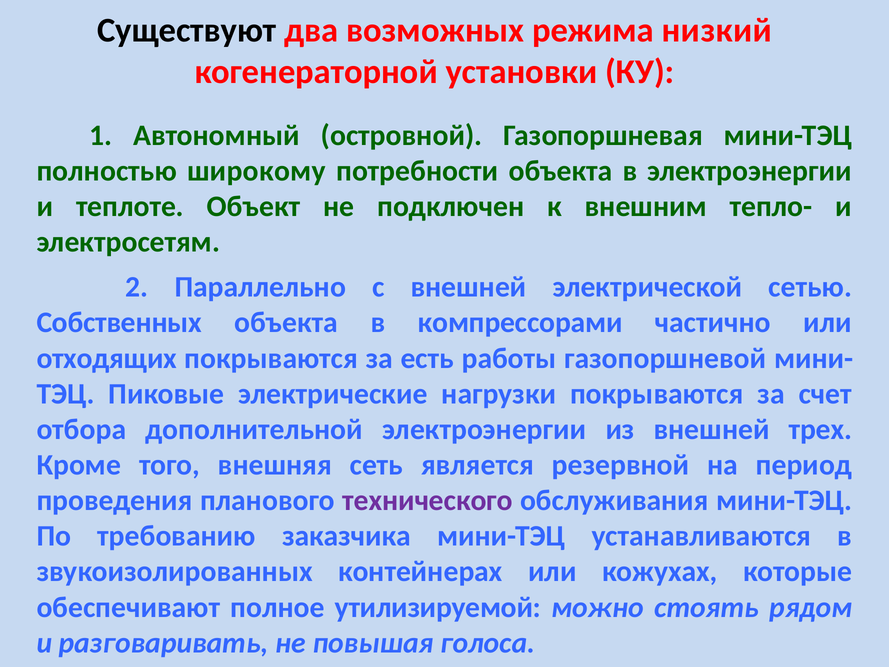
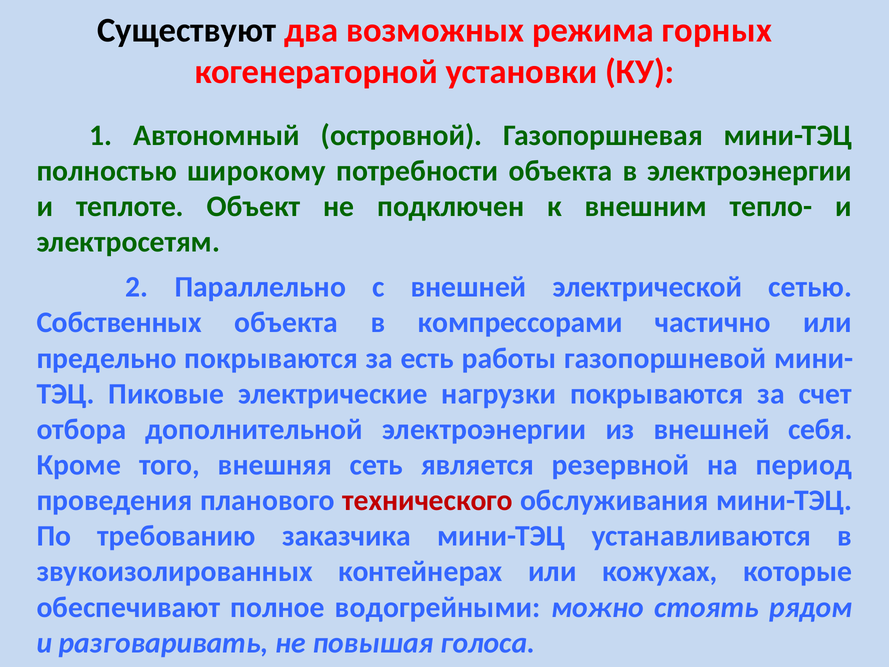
низкий: низкий -> горных (717, 30)
отходящих: отходящих -> предельно (107, 358)
трех: трех -> себя (820, 429)
технического colour: purple -> red (428, 500)
утилизируемой: утилизируемой -> водогрейными (438, 607)
